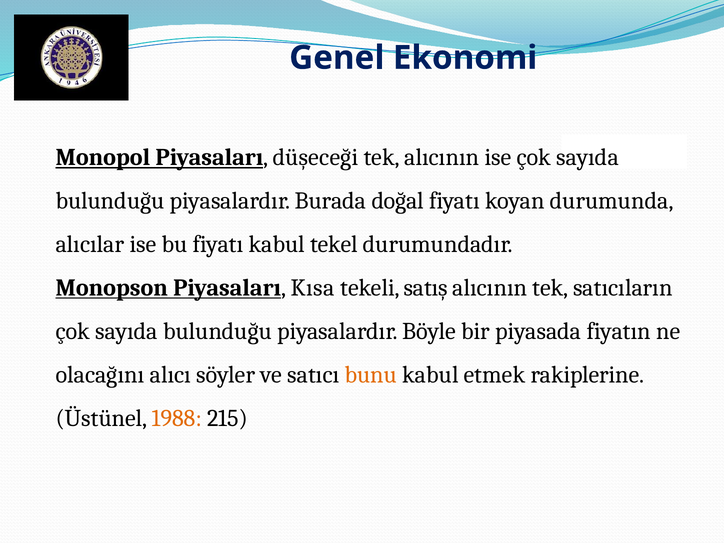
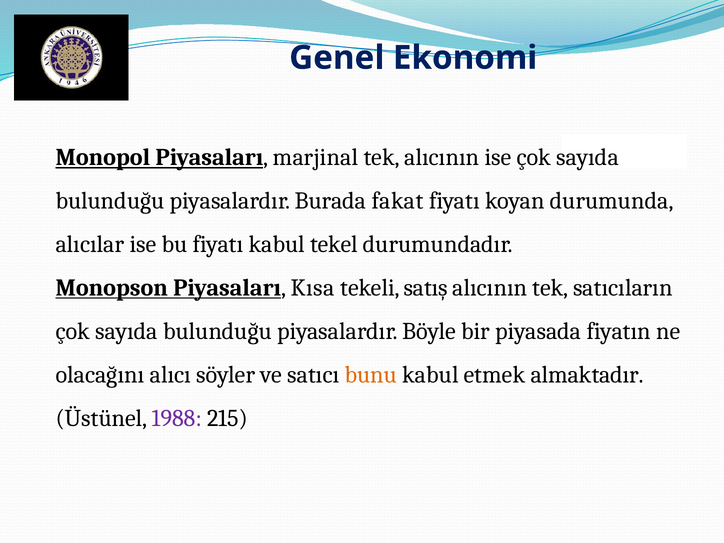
düşeceği: düşeceği -> marjinal (316, 157)
doğal: doğal -> fakat (398, 201)
rakiplerine: rakiplerine -> almaktadır (587, 375)
1988 colour: orange -> purple (177, 418)
